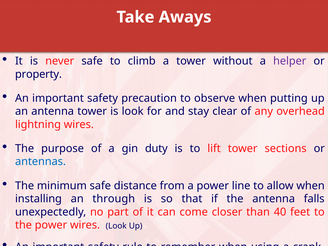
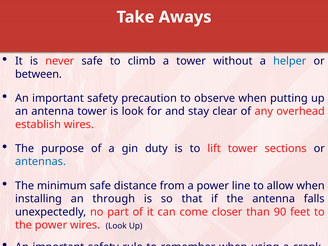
helper colour: purple -> blue (290, 61)
property: property -> between (38, 74)
lightning: lightning -> establish (38, 124)
40: 40 -> 90 (280, 212)
